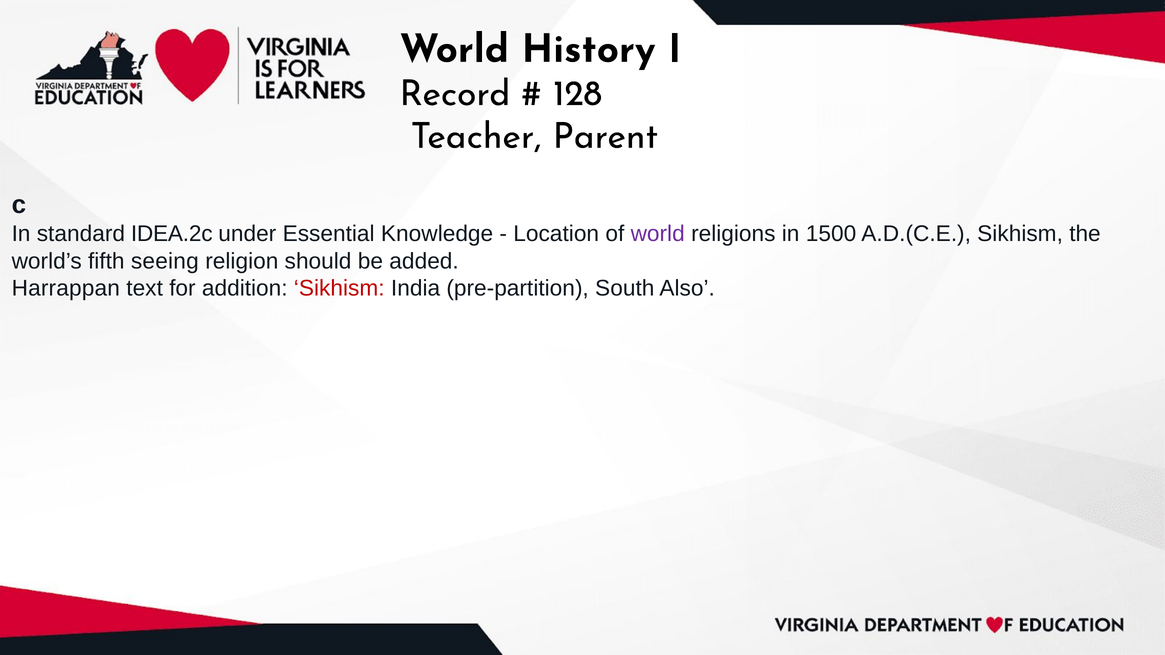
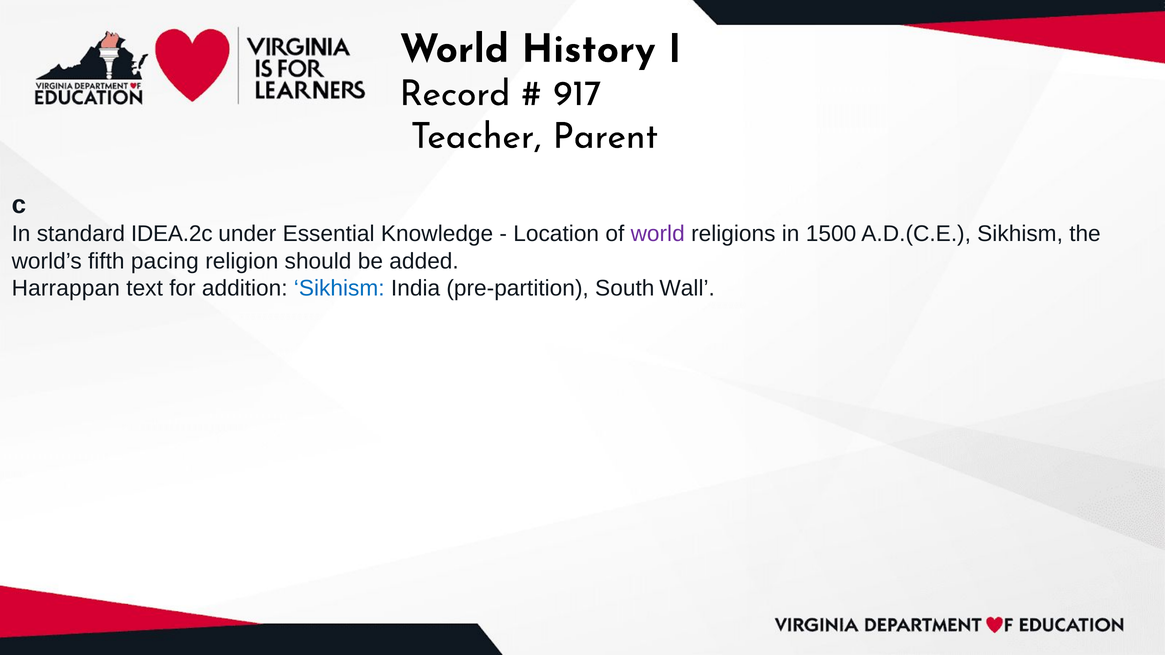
128: 128 -> 917 (577, 93)
seeing: seeing -> pacing (165, 261)
Sikhism colour: red -> blue (339, 288)
Also: Also -> Wall (687, 288)
